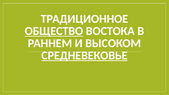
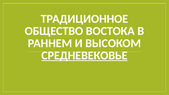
ОБЩЕСТВО underline: present -> none (54, 31)
